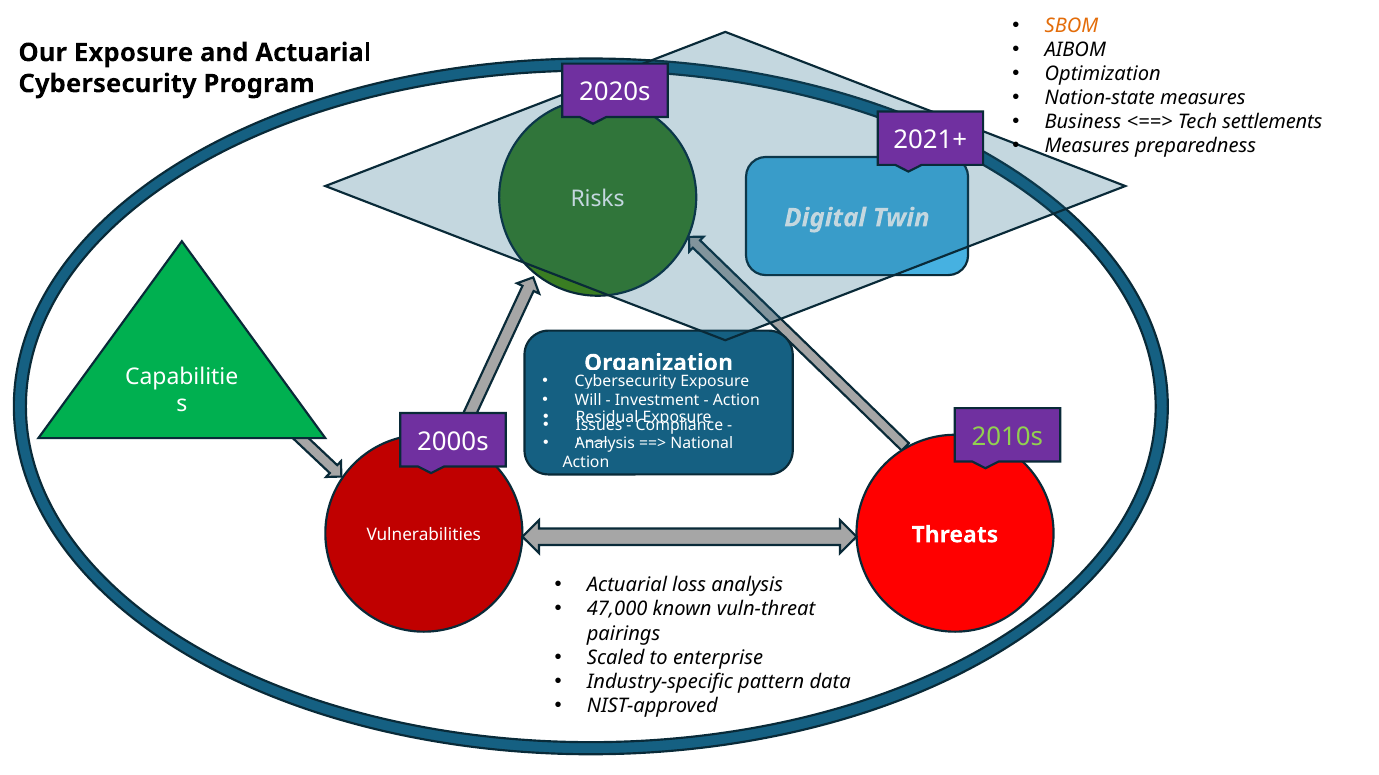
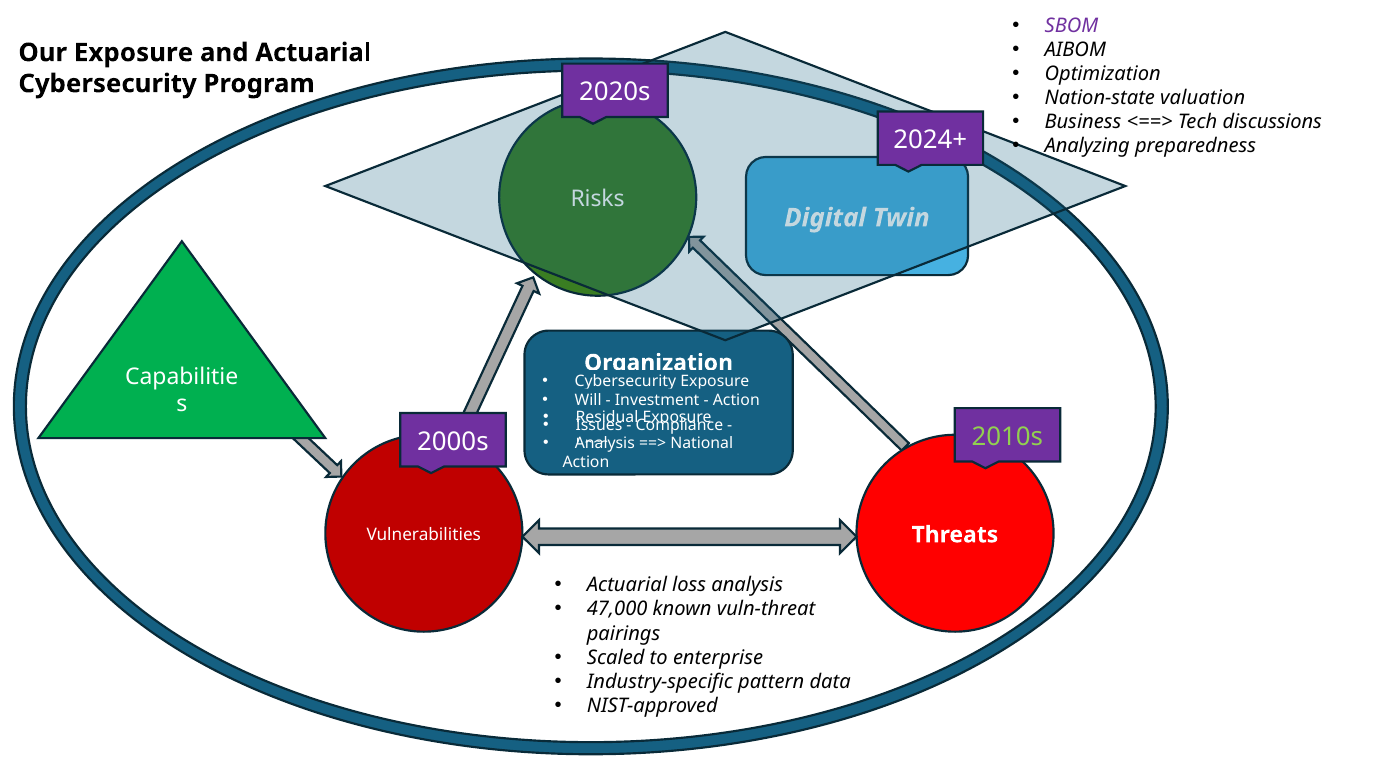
SBOM colour: orange -> purple (1071, 25)
Nation-state measures: measures -> valuation (1203, 98)
settlements: settlements -> discussions (1272, 122)
2021+: 2021+ -> 2024+ (930, 140)
Measures: Measures -> Analyzing (1087, 146)
